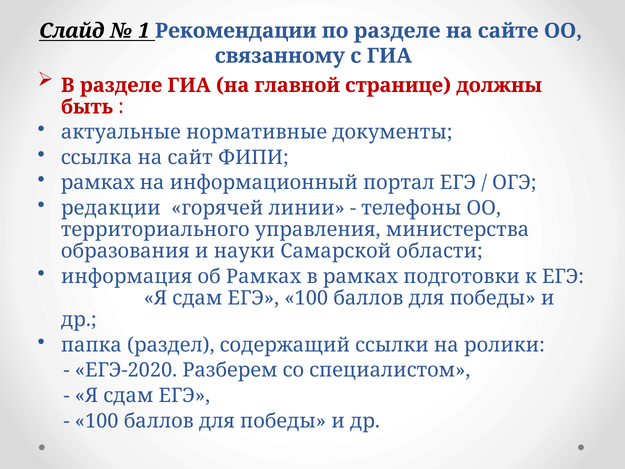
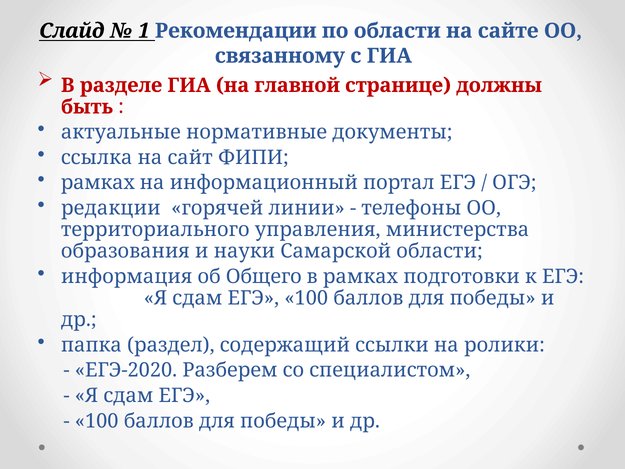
по разделе: разделе -> области (397, 31)
об Рамках: Рамках -> Общего (264, 276)
